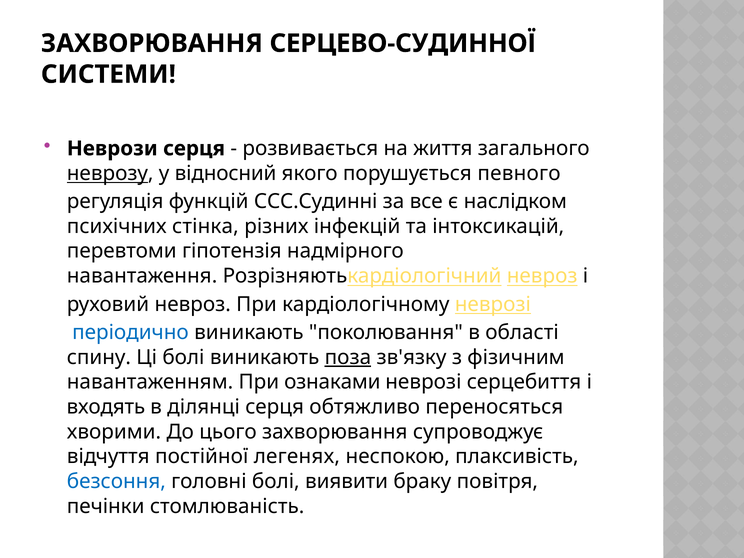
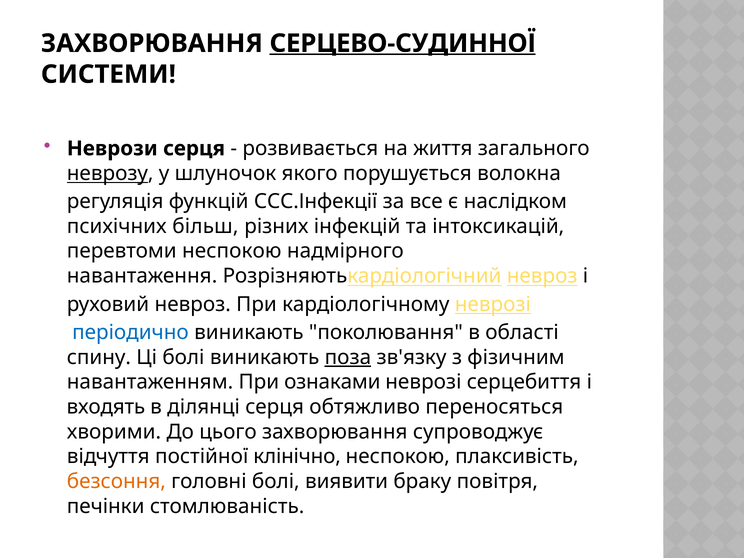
СЕРЦЕВО-СУДИННОЇ underline: none -> present (403, 43)
відносний: відносний -> шлуночок (225, 173)
певного: певного -> волокна (519, 173)
ССС.Судинні: ССС.Судинні -> ССС.Інфекції (316, 202)
стінка: стінка -> більш (205, 226)
перевтоми гіпотензія: гіпотензія -> неспокою (232, 251)
легенях: легенях -> клінічно (297, 457)
безсоння colour: blue -> orange (116, 481)
